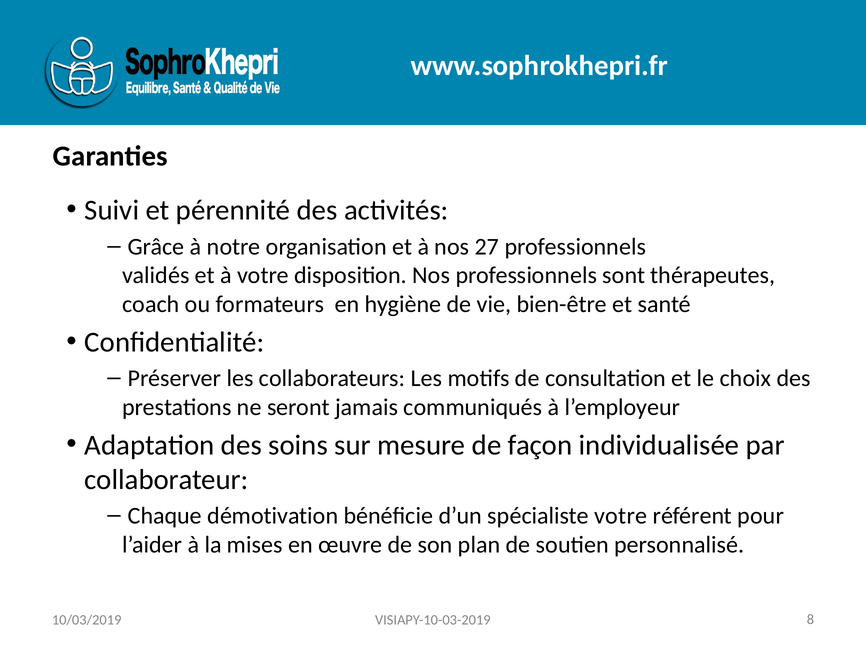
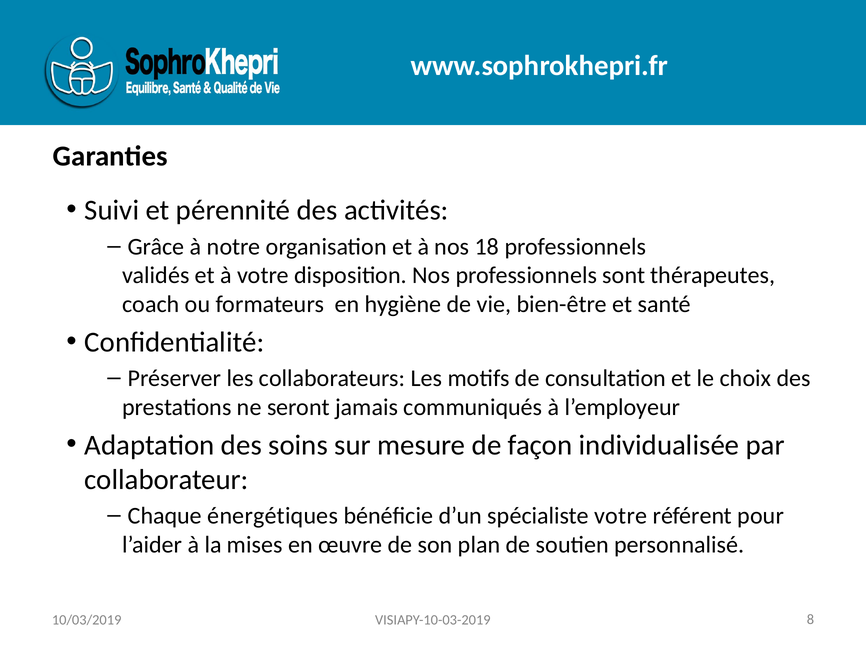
27: 27 -> 18 (487, 247)
démotivation: démotivation -> énergétiques (273, 516)
